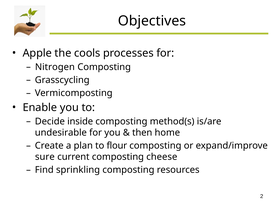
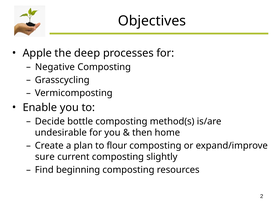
cools: cools -> deep (87, 53)
Nitrogen: Nitrogen -> Negative (55, 67)
inside: inside -> bottle (80, 121)
cheese: cheese -> slightly (162, 157)
sprinkling: sprinkling -> beginning (78, 170)
